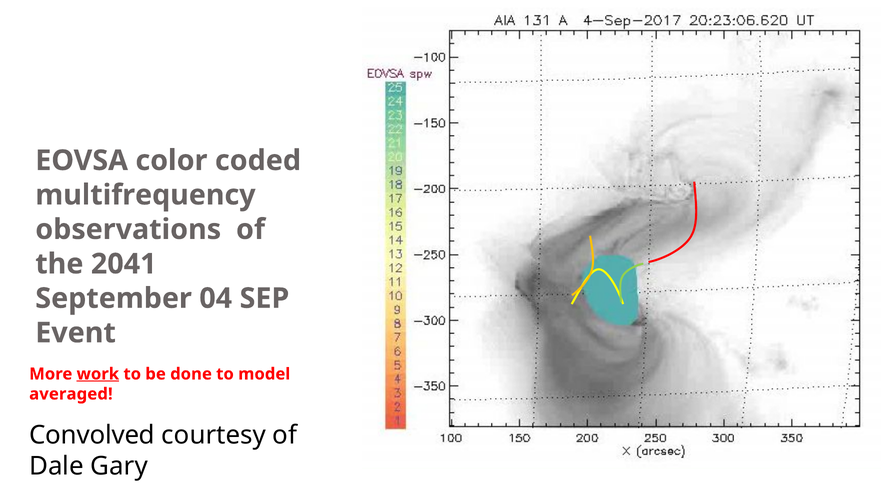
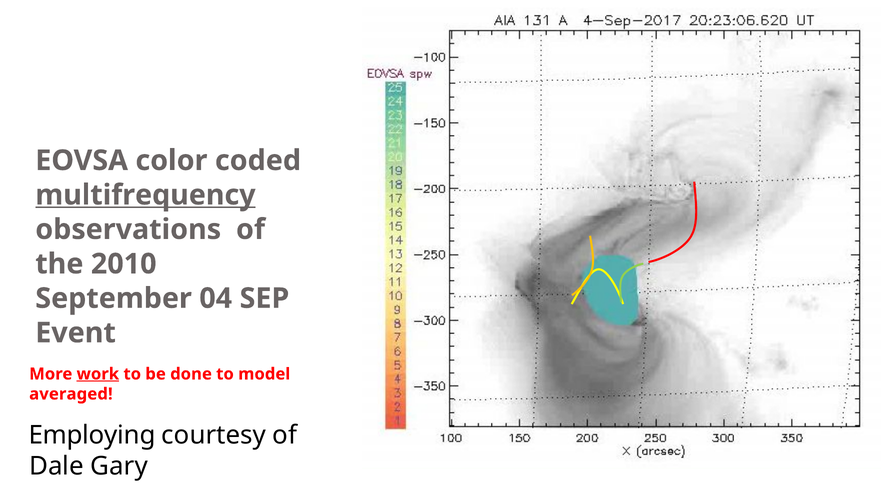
multifrequency underline: none -> present (145, 195)
2041: 2041 -> 2010 (124, 264)
Convolved: Convolved -> Employing (92, 435)
